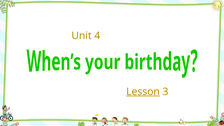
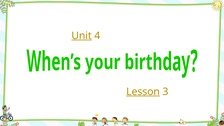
Unit underline: none -> present (82, 36)
